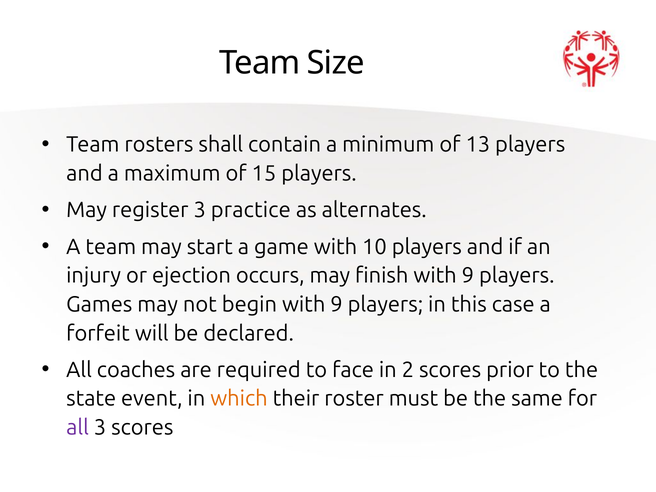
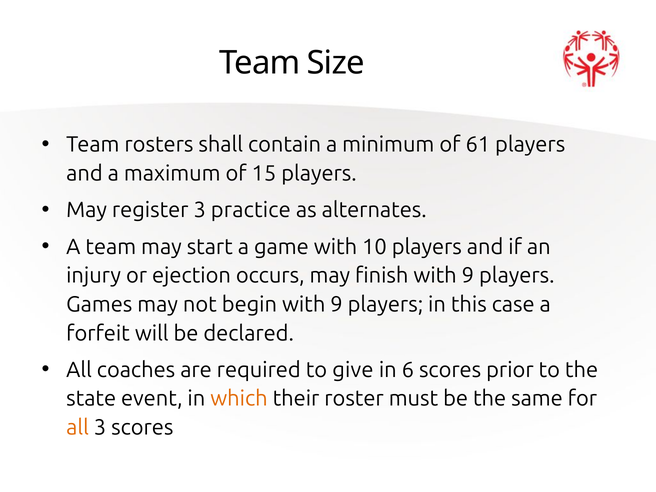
13: 13 -> 61 (478, 145)
face: face -> give (353, 370)
2: 2 -> 6 (408, 370)
all colour: purple -> orange (78, 428)
